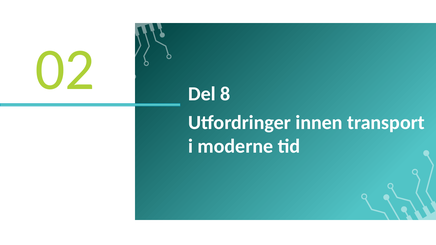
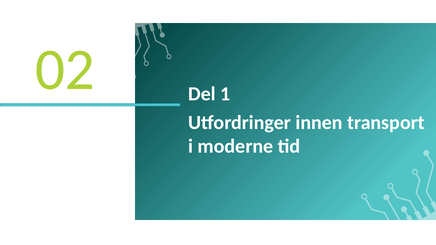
8: 8 -> 1 (225, 94)
